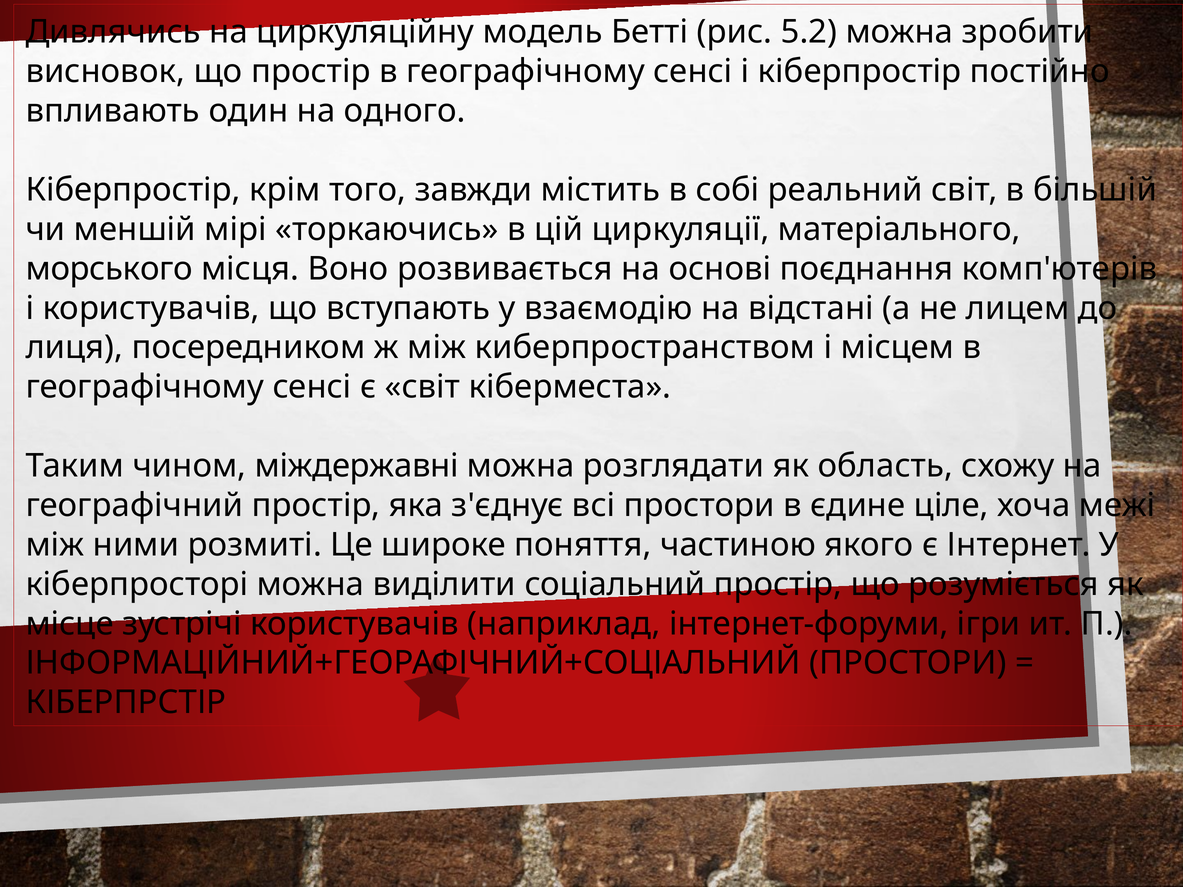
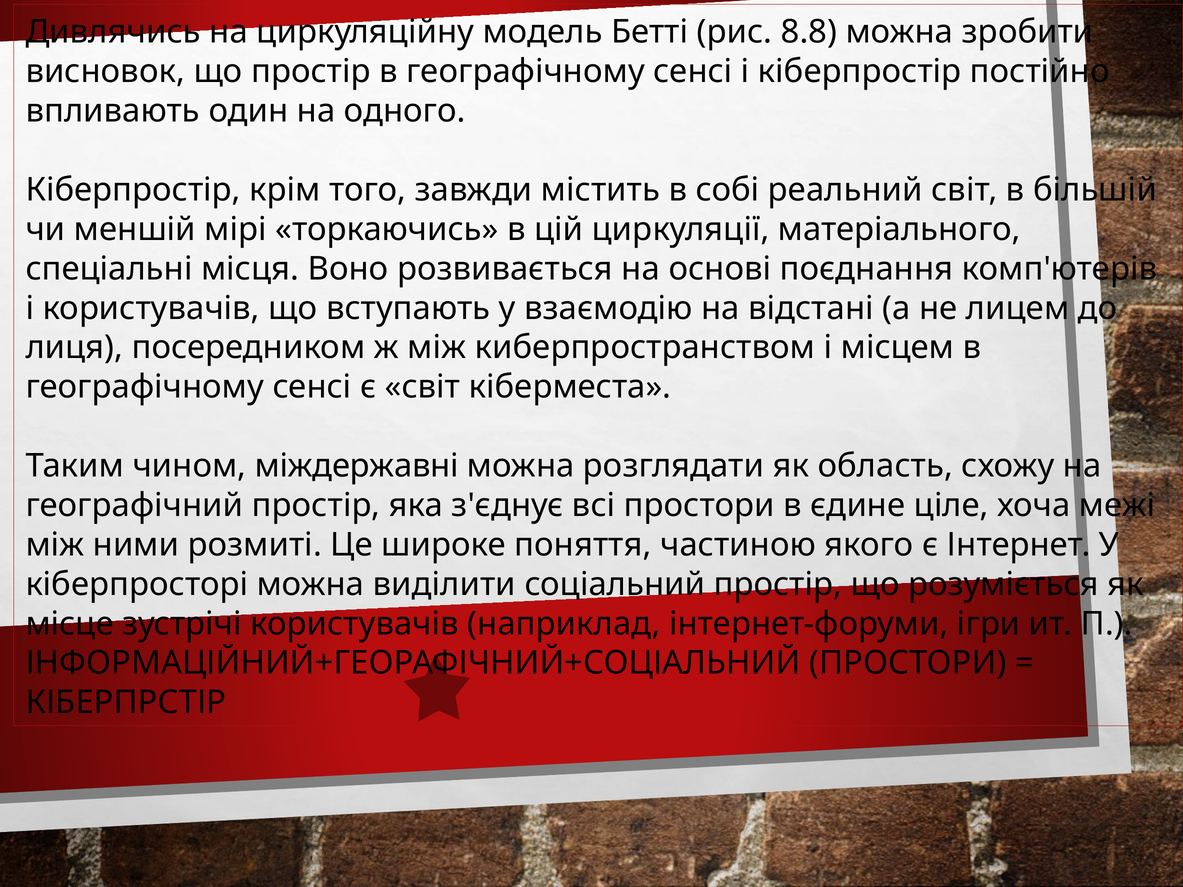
5.2: 5.2 -> 8.8 (809, 32)
морського: морського -> спеціальні (109, 269)
